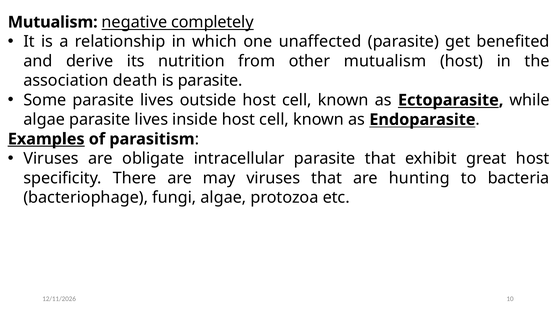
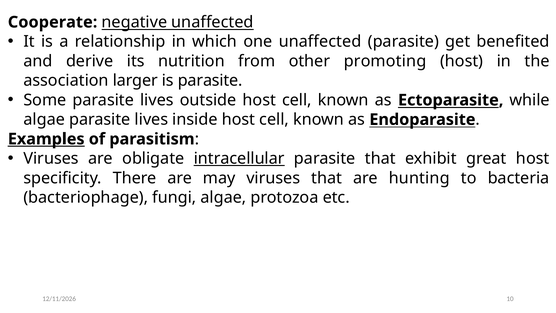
Mutualism: Mutualism -> Cooperate (53, 22)
negative completely: completely -> unaffected (212, 22)
other mutualism: mutualism -> promoting (385, 61)
death: death -> larger (135, 81)
intracellular underline: none -> present (239, 158)
